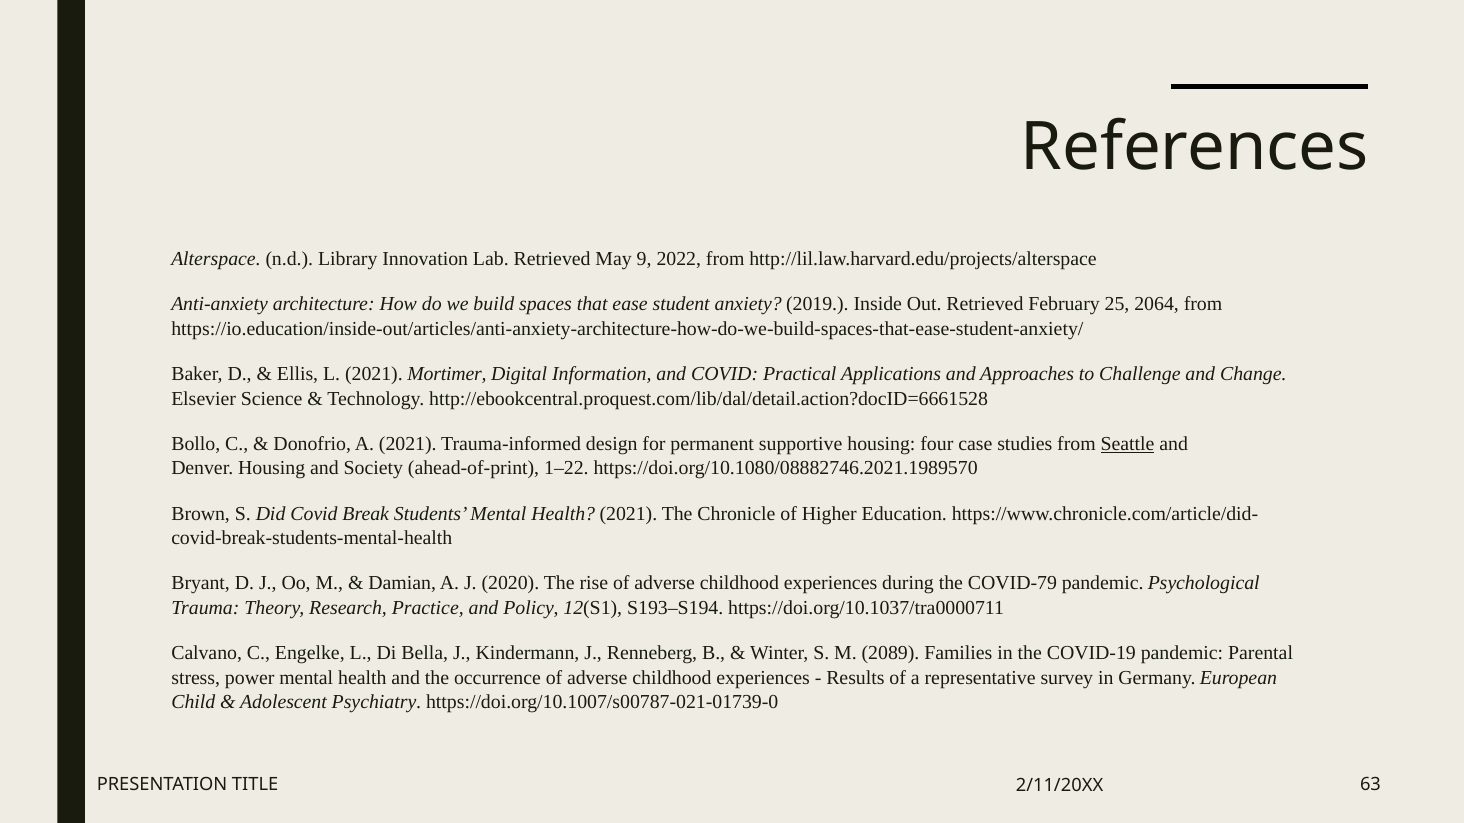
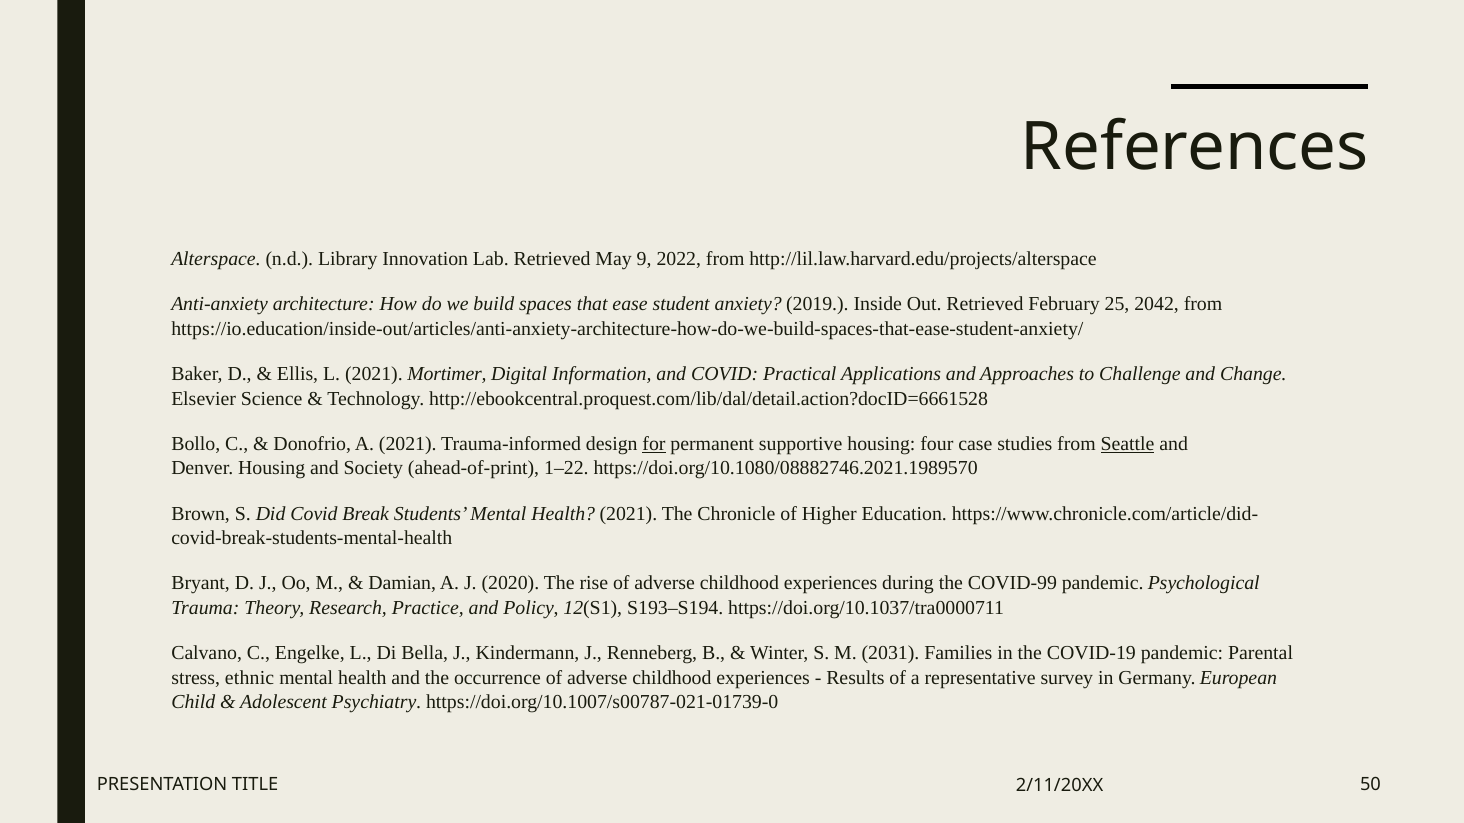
2064: 2064 -> 2042 (1157, 304)
for underline: none -> present (654, 444)
COVID-79: COVID-79 -> COVID-99 (1012, 584)
2089: 2089 -> 2031 (891, 653)
power: power -> ethnic (250, 678)
63: 63 -> 50 (1370, 785)
